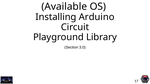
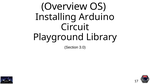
Available: Available -> Overview (64, 7)
